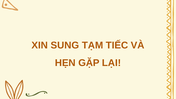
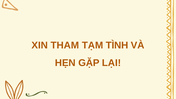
SUNG: SUNG -> THAM (65, 45)
TIẾC: TIẾC -> TÌNH (117, 45)
